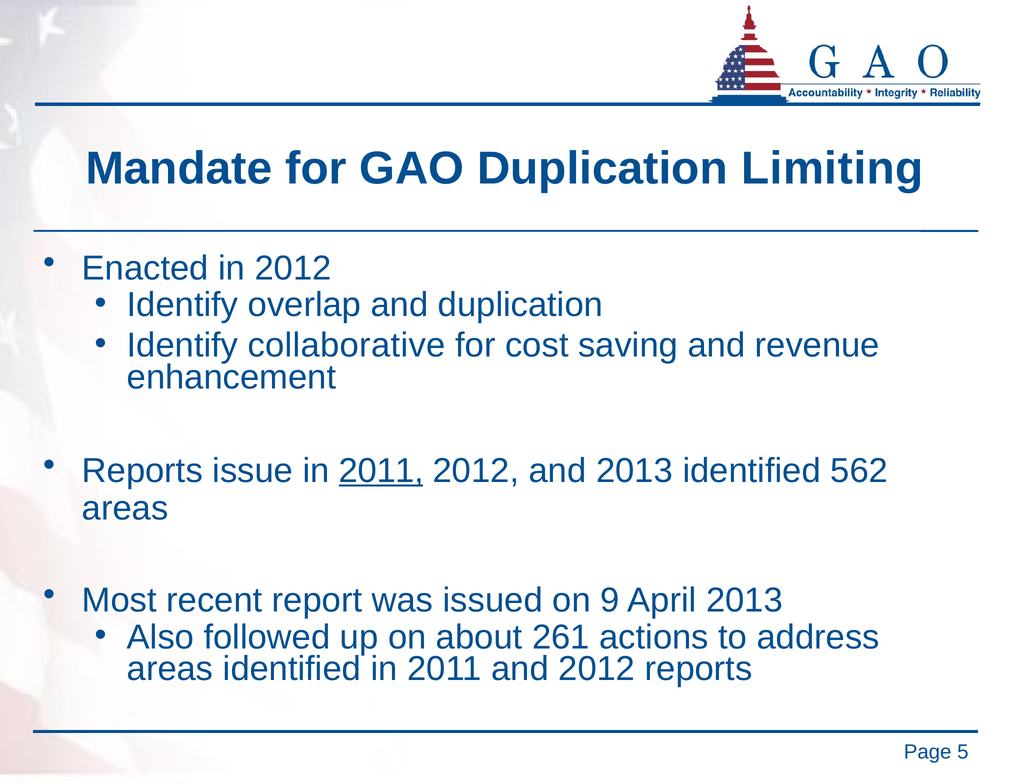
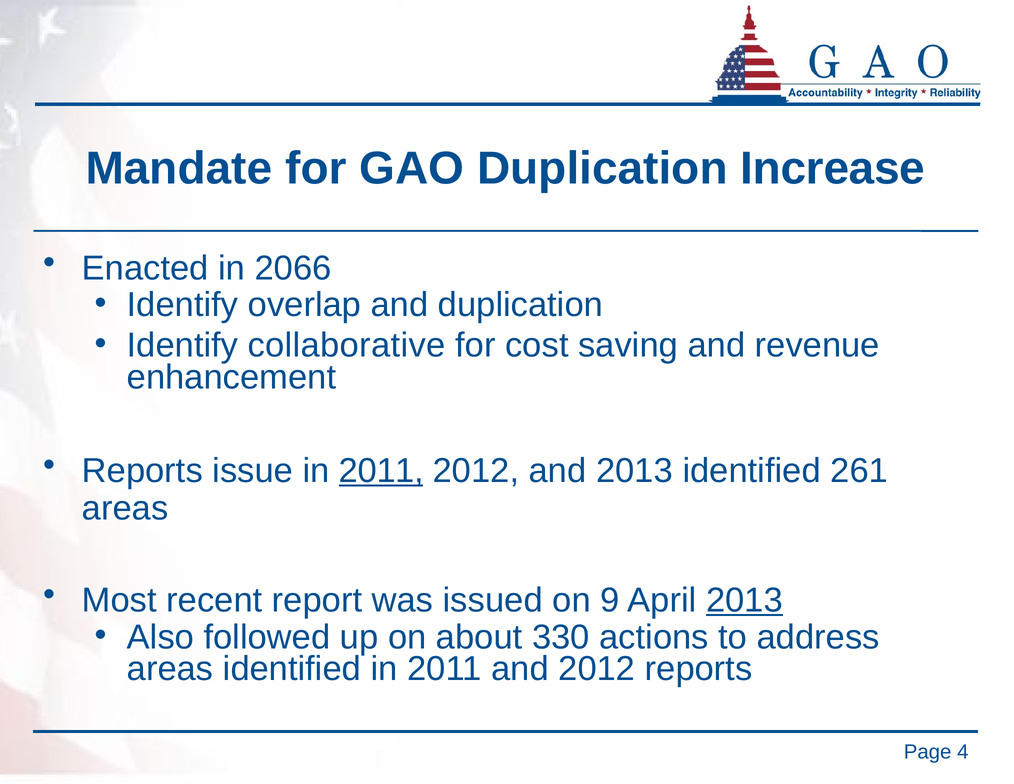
Limiting: Limiting -> Increase (833, 169)
in 2012: 2012 -> 2066 (293, 268)
562: 562 -> 261 (859, 470)
2013 underline: none -> present (744, 600)
261: 261 -> 330 (561, 637)
5: 5 -> 4 (963, 751)
